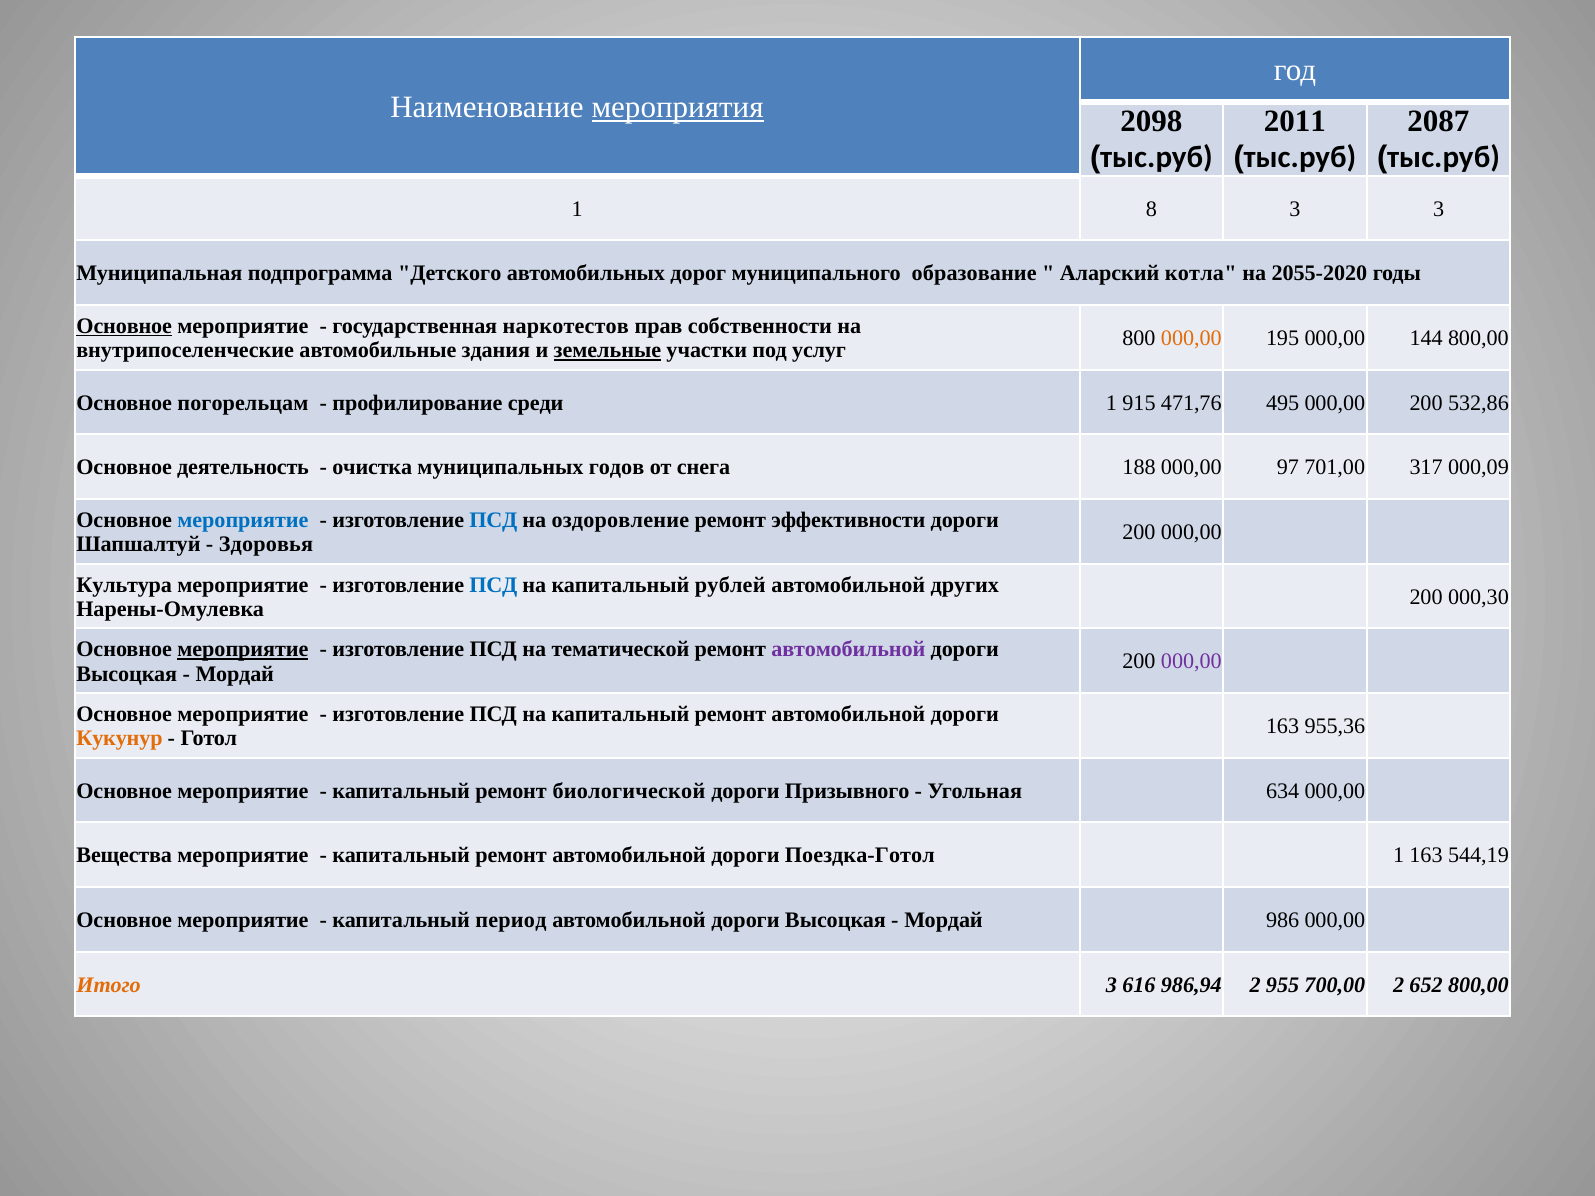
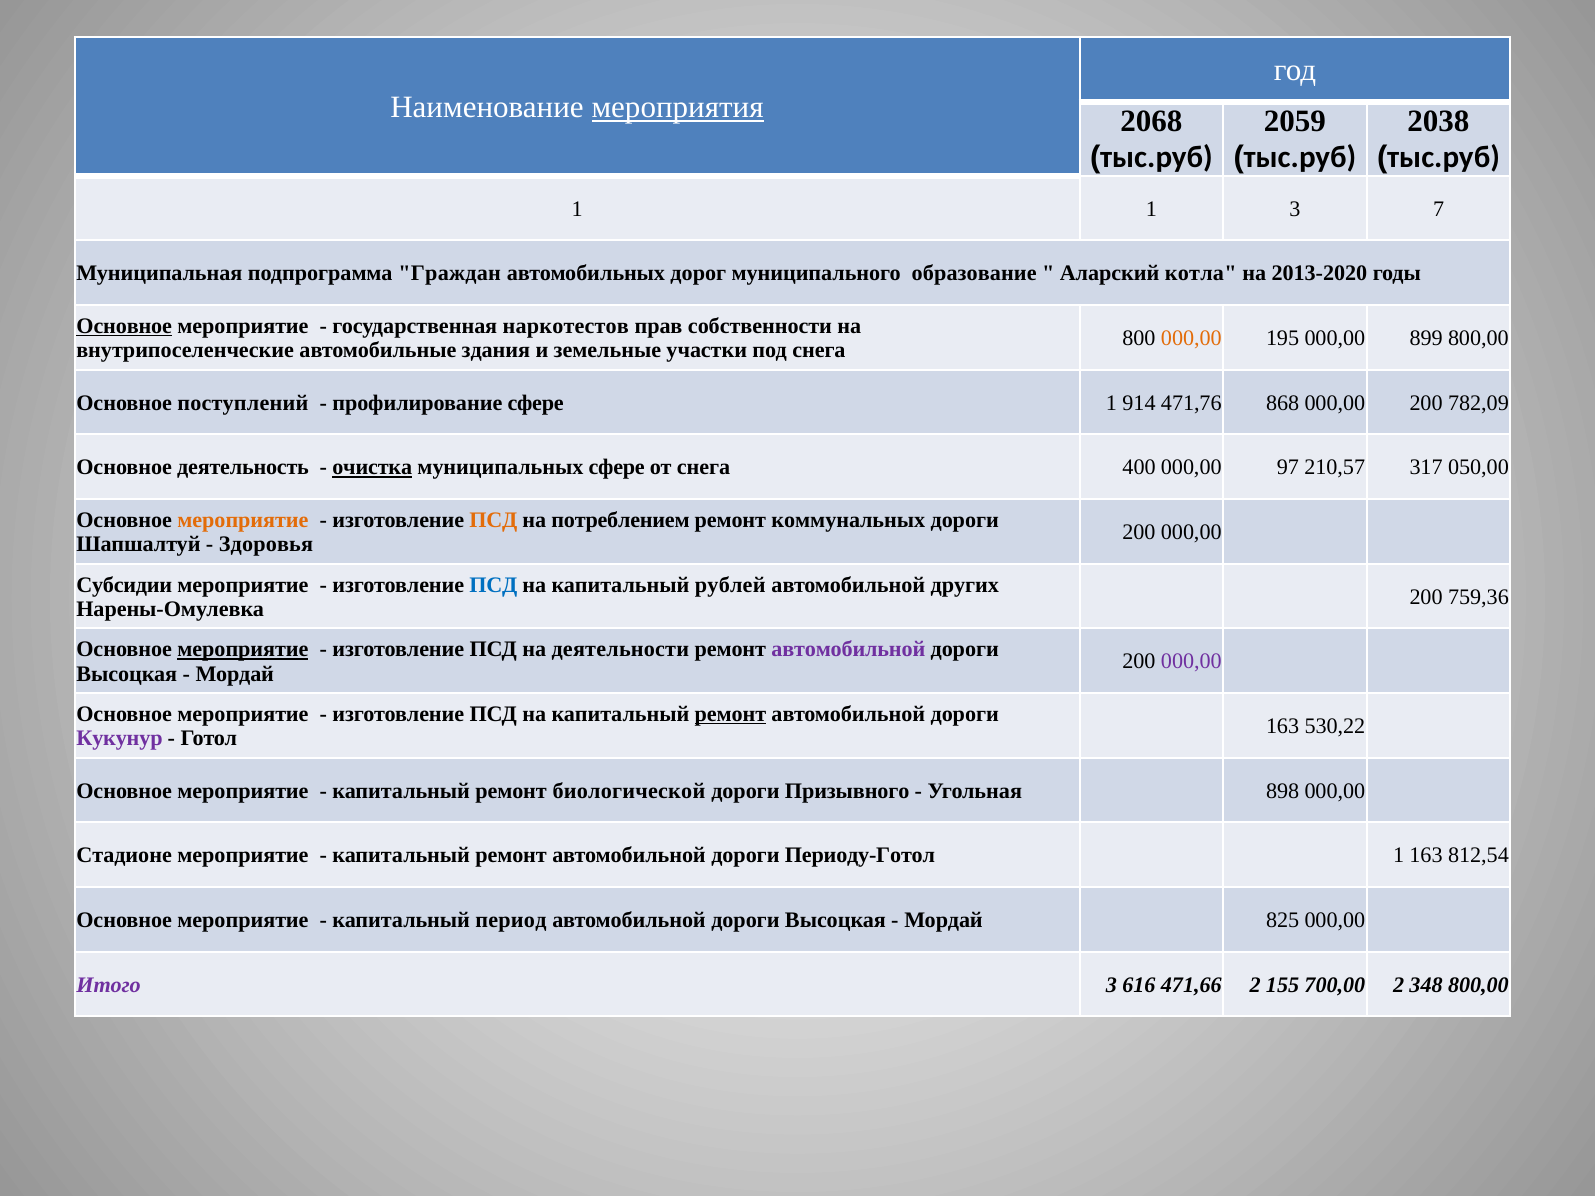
2098: 2098 -> 2068 (1151, 121)
2011: 2011 -> 2059 (1295, 121)
2087: 2087 -> 2038 (1438, 121)
1 8: 8 -> 1 (1151, 209)
3 3: 3 -> 7 (1439, 209)
Детского: Детского -> Граждан (450, 274)
2055-2020: 2055-2020 -> 2013-2020 (1319, 274)
144: 144 -> 899 (1426, 338)
земельные underline: present -> none (607, 351)
под услуг: услуг -> снега (819, 351)
погорельцам: погорельцам -> поступлений (243, 403)
профилирование среди: среди -> сфере (536, 403)
915: 915 -> 914 (1139, 403)
495: 495 -> 868 (1283, 403)
532,86: 532,86 -> 782,09 (1478, 403)
очистка underline: none -> present (372, 468)
муниципальных годов: годов -> сфере (617, 468)
188: 188 -> 400 (1139, 468)
701,00: 701,00 -> 210,57 (1335, 468)
000,09: 000,09 -> 050,00 (1478, 468)
мероприятие colour: blue -> orange (243, 520)
ПСД colour: blue -> orange (493, 520)
оздоровление: оздоровление -> потреблением (621, 520)
эффективности: эффективности -> коммунальных (848, 520)
Культура: Культура -> Субсидии (124, 585)
000,30: 000,30 -> 759,36 (1478, 597)
тематической: тематической -> деятельности (620, 650)
ремонт underline: none -> present (730, 714)
955,36: 955,36 -> 530,22 (1335, 726)
Кукунур colour: orange -> purple (119, 739)
634: 634 -> 898 (1283, 791)
Вещества: Вещества -> Стадионе (124, 856)
Поездка-Готол: Поездка-Готол -> Периоду-Готол (860, 856)
544,19: 544,19 -> 812,54 (1478, 856)
986: 986 -> 825 (1283, 920)
Итого colour: orange -> purple (109, 985)
986,94: 986,94 -> 471,66 (1191, 985)
955: 955 -> 155 (1283, 985)
652: 652 -> 348 (1426, 985)
